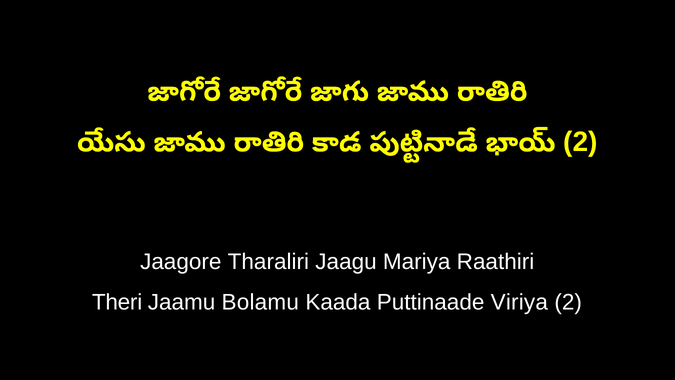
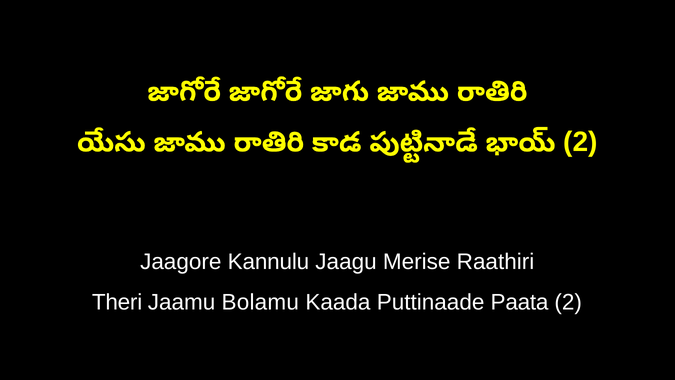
Tharaliri: Tharaliri -> Kannulu (268, 261)
Mariya: Mariya -> Merise (417, 261)
Viriya: Viriya -> Paata (520, 302)
